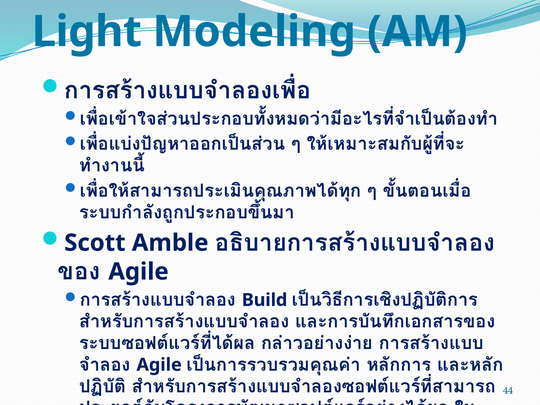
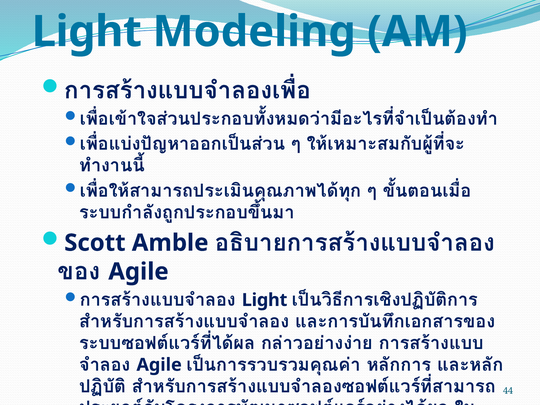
Build: Build -> Light (265, 300)
